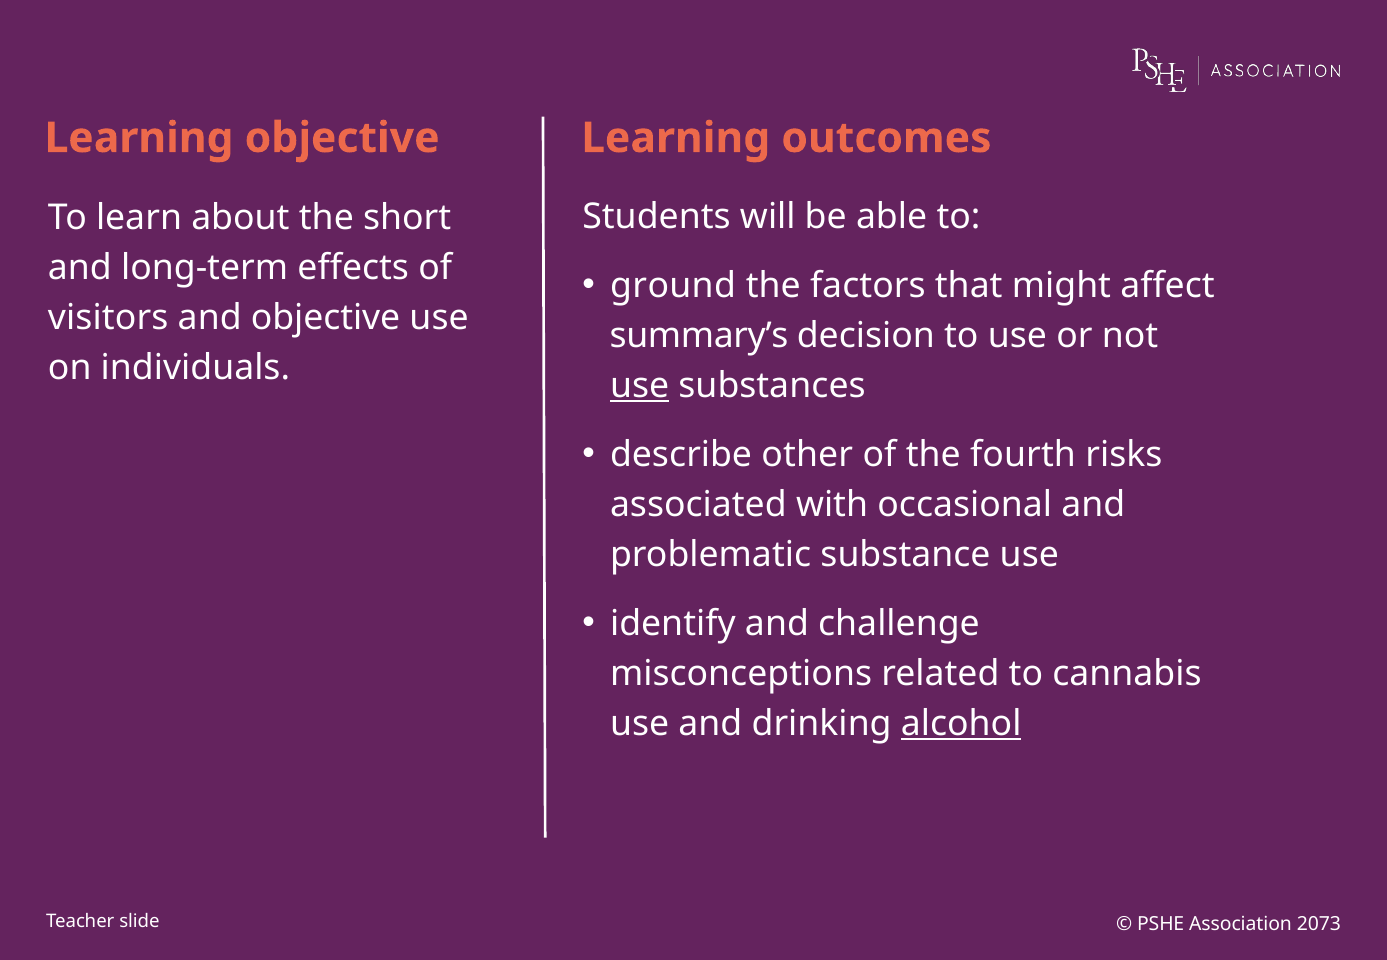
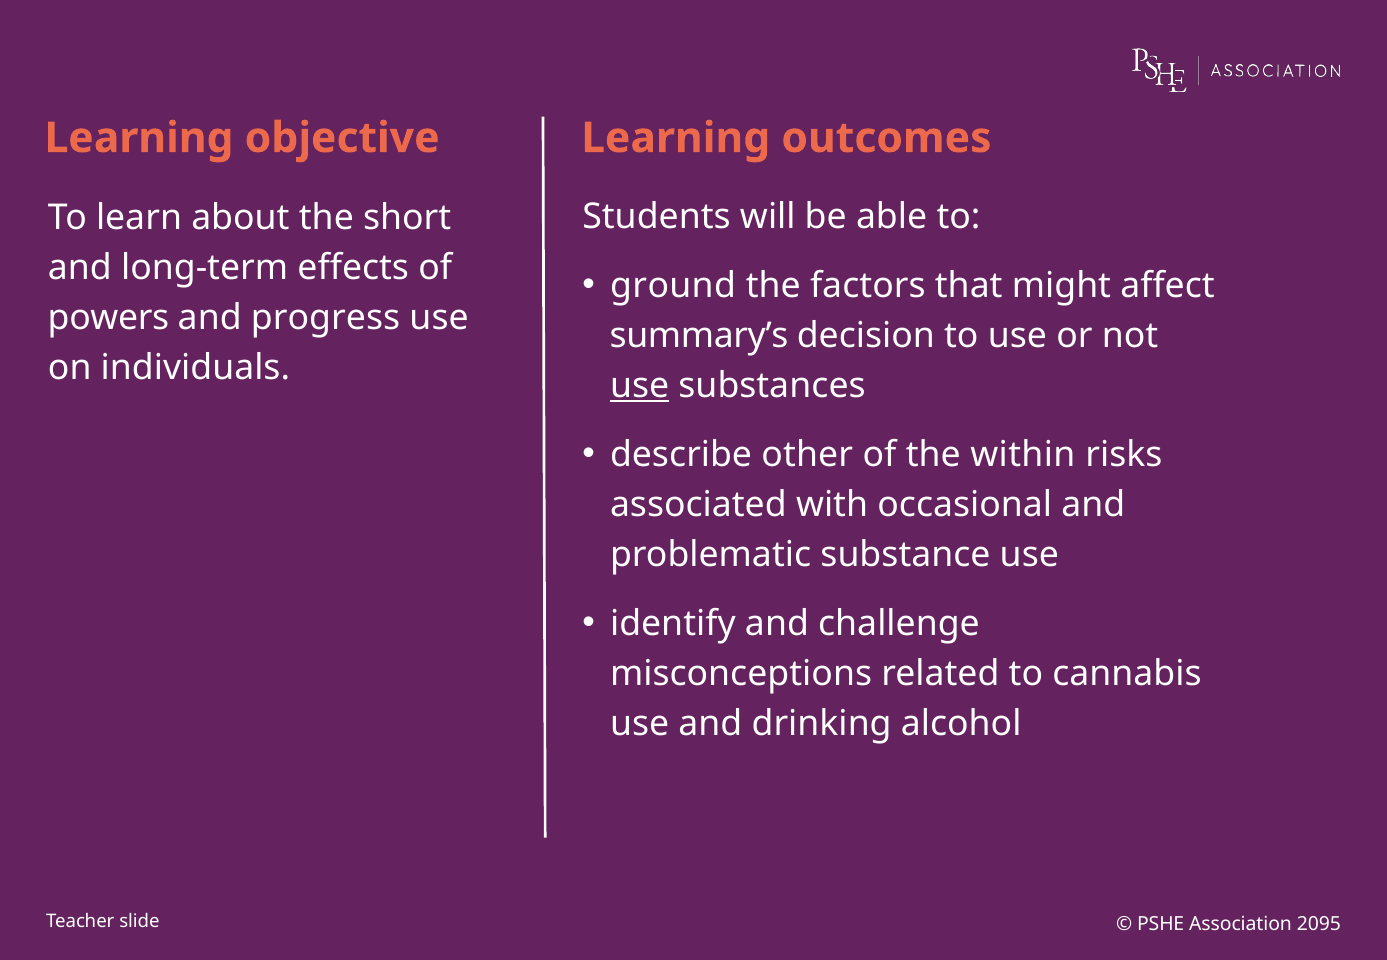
visitors: visitors -> powers (108, 318)
and objective: objective -> progress (326, 318)
fourth: fourth -> within (1023, 455)
alcohol underline: present -> none (961, 724)
2073: 2073 -> 2095 (1319, 924)
